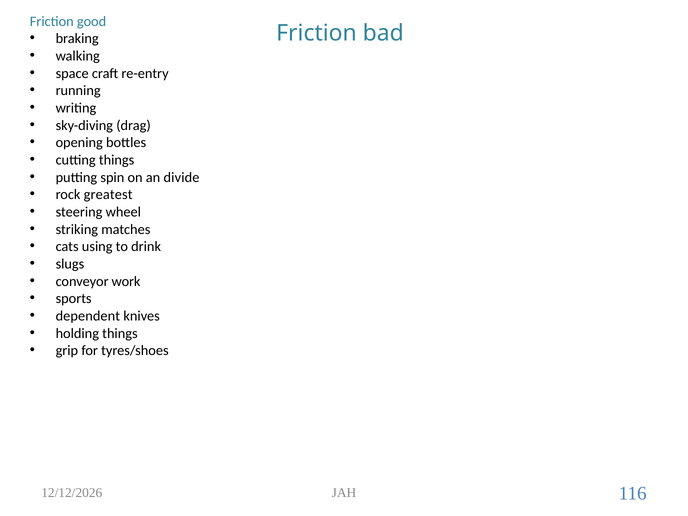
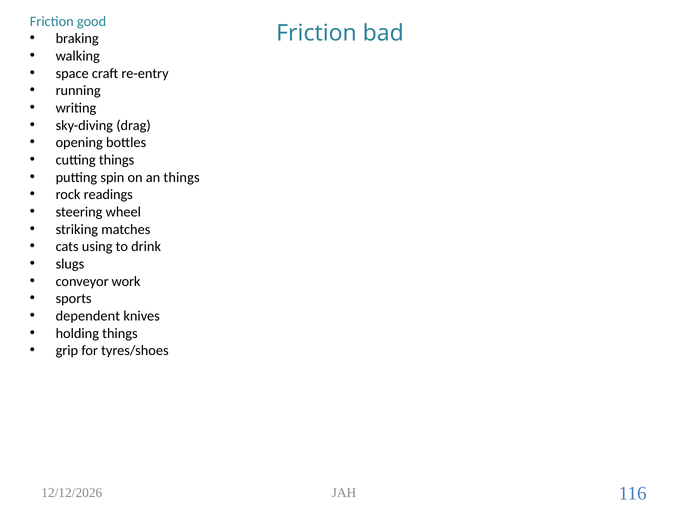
an divide: divide -> things (182, 177)
greatest: greatest -> readings (108, 195)
